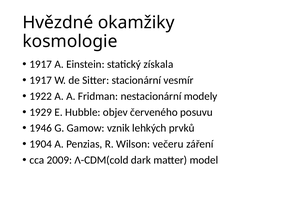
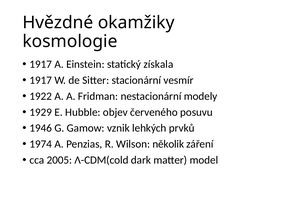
1904: 1904 -> 1974 (41, 144)
večeru: večeru -> několik (168, 144)
2009: 2009 -> 2005 (59, 160)
